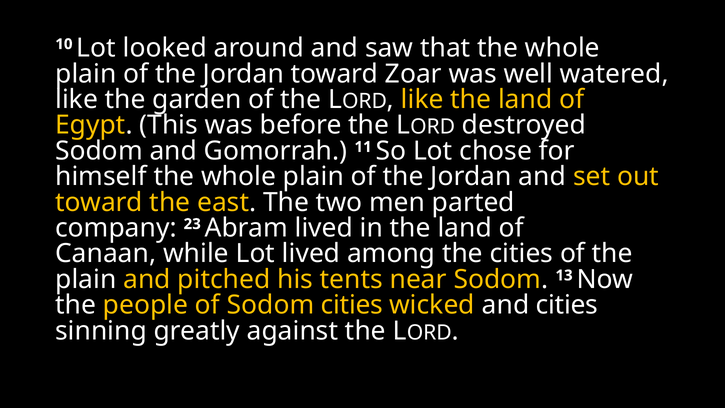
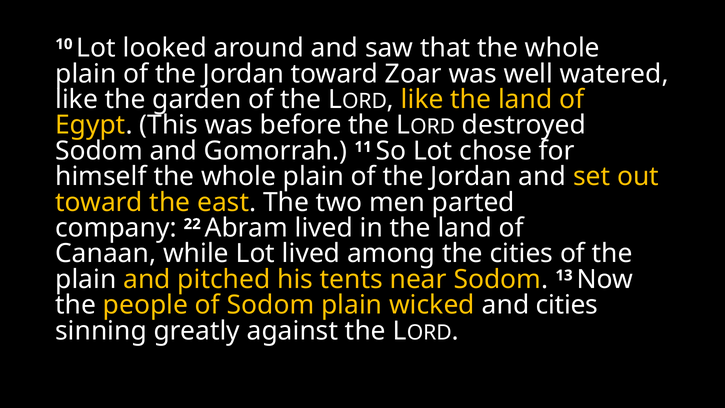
23: 23 -> 22 (192, 224)
Sodom cities: cities -> plain (352, 305)
